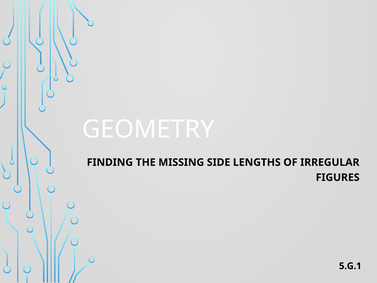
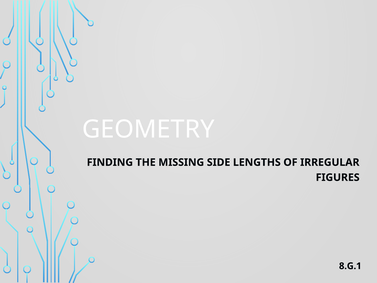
5.G.1: 5.G.1 -> 8.G.1 (350, 266)
